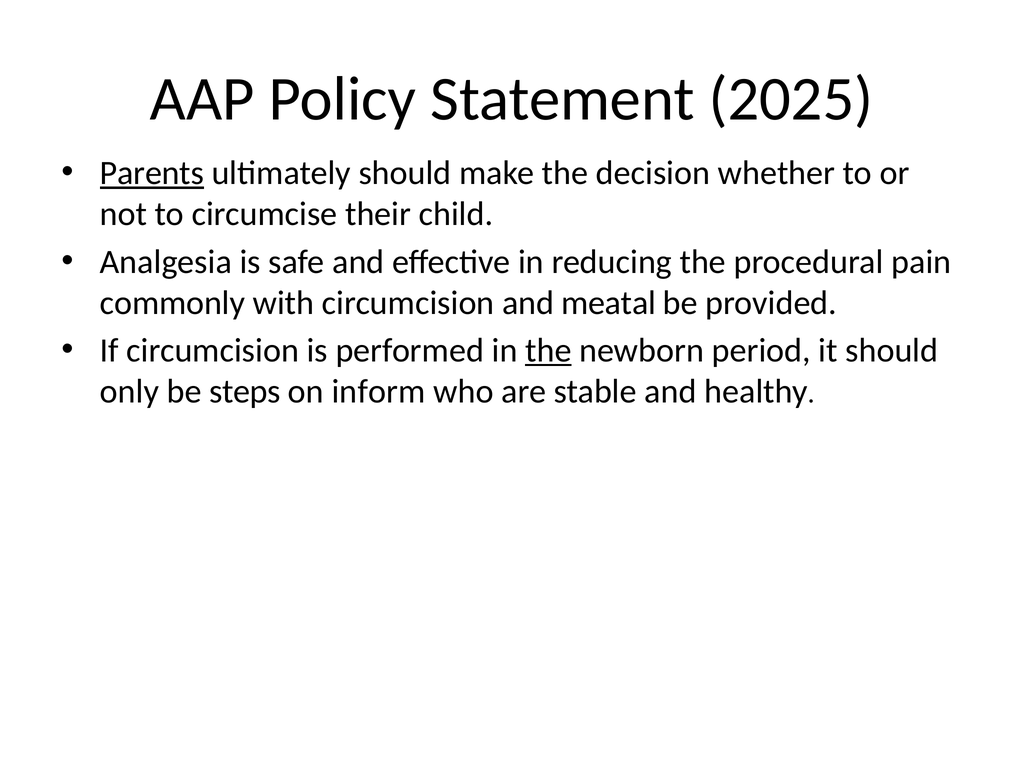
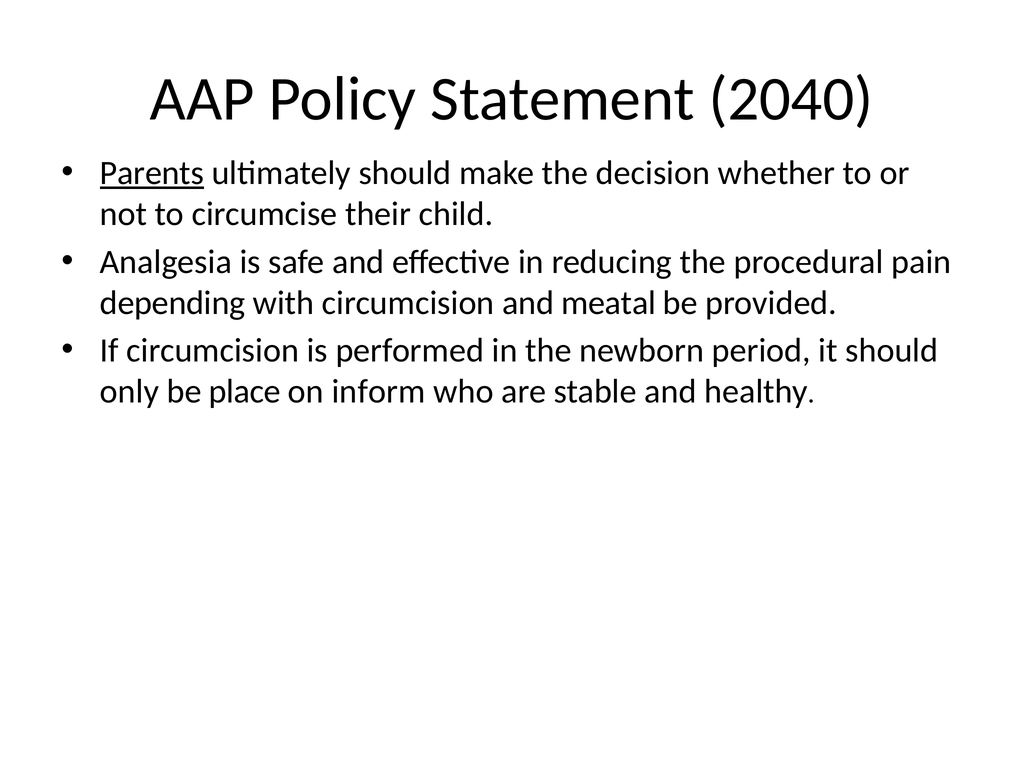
2025: 2025 -> 2040 (791, 99)
commonly: commonly -> depending (173, 303)
the underline: present -> none (548, 351)
steps: steps -> place (245, 391)
